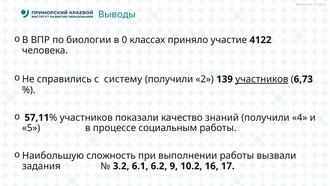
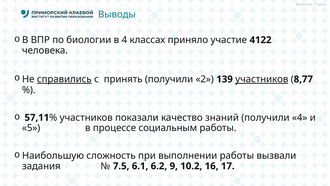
в 0: 0 -> 4 (124, 40)
справились underline: none -> present (64, 79)
систему: систему -> принять (123, 79)
6,73: 6,73 -> 8,77 (303, 79)
3.2: 3.2 -> 7.5 (121, 166)
